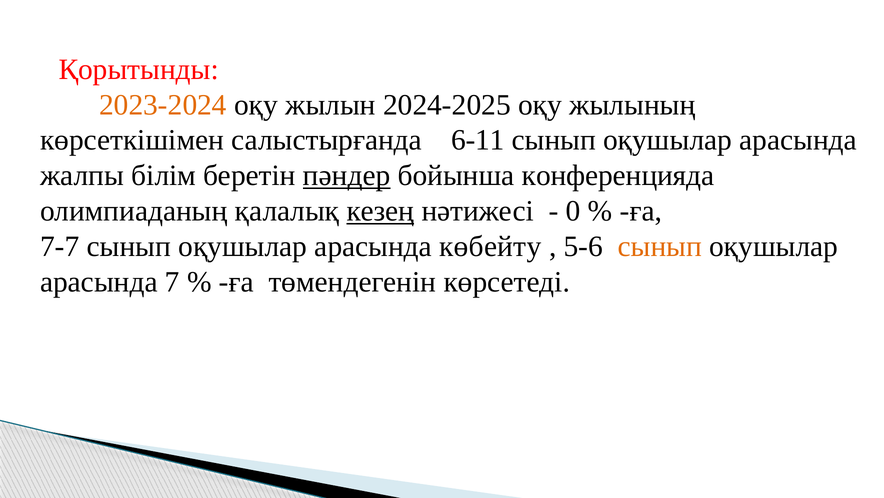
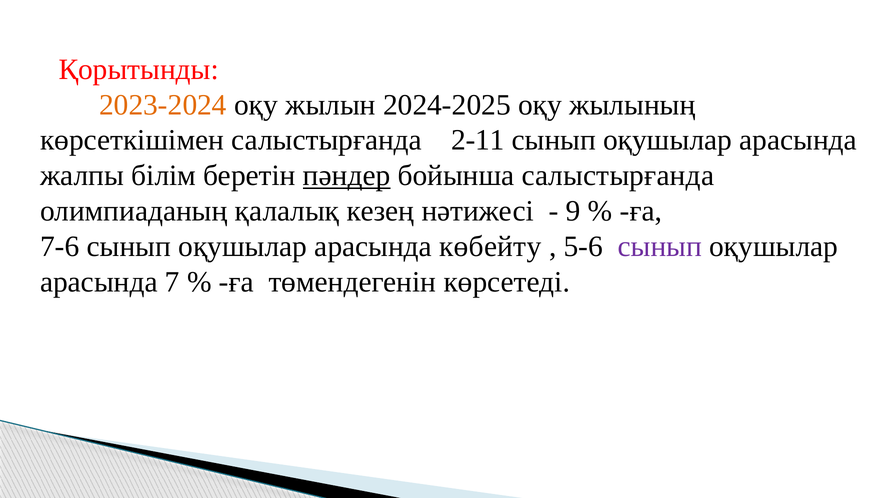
6-11: 6-11 -> 2-11 (478, 140)
бойынша конференцияда: конференцияда -> салыстырғанда (618, 175)
кезең underline: present -> none (380, 211)
0: 0 -> 9 (573, 211)
7-7: 7-7 -> 7-6 (60, 246)
сынып colour: orange -> purple (660, 246)
